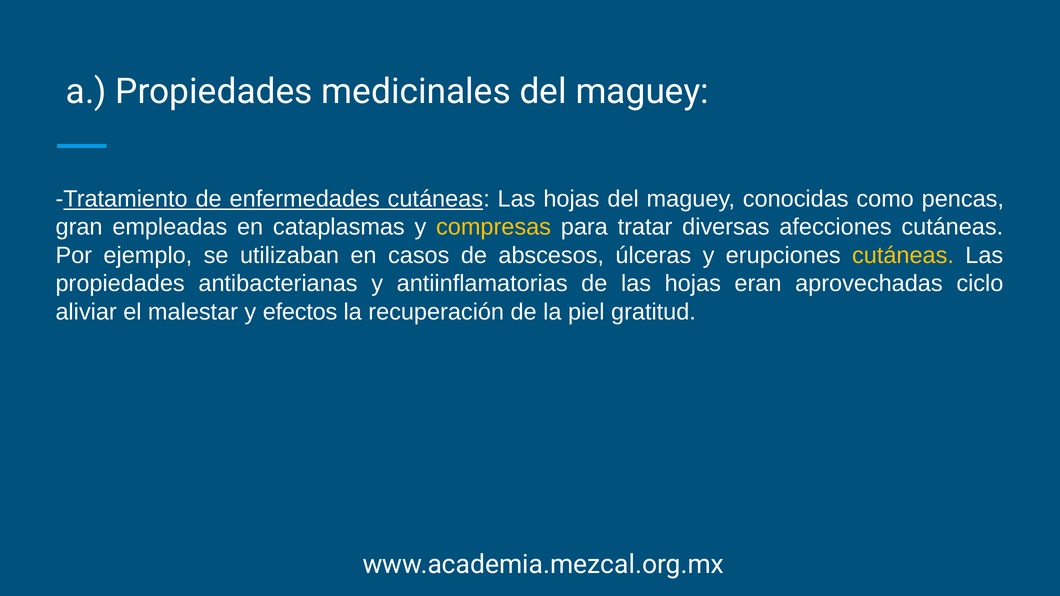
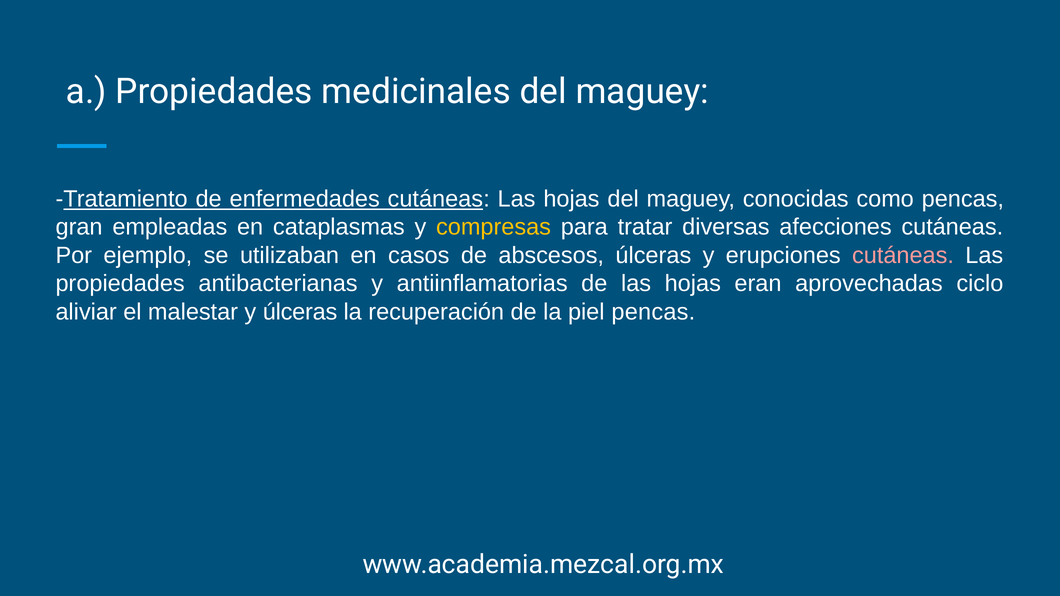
cutáneas colour: yellow -> pink (903, 256)
y efectos: efectos -> úlceras (300, 312)
piel gratitud: gratitud -> pencas (653, 312)
